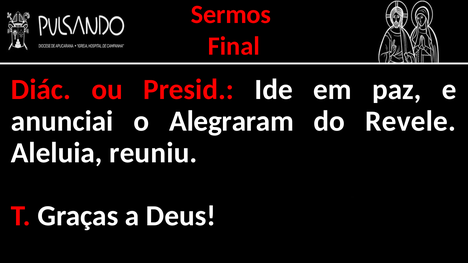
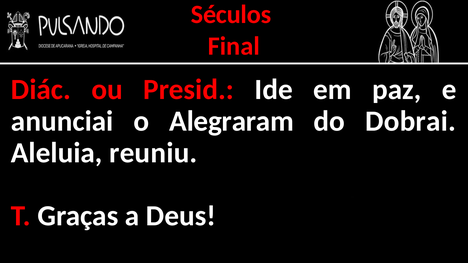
Sermos: Sermos -> Séculos (231, 15)
Revele: Revele -> Dobrai (411, 121)
